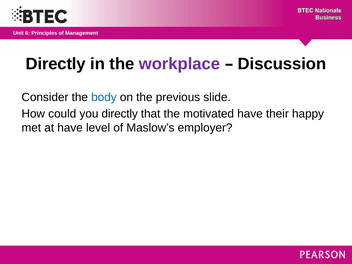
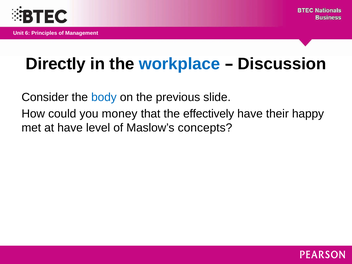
workplace colour: purple -> blue (180, 64)
you directly: directly -> money (120, 114)
motivated: motivated -> effectively (209, 114)
employer: employer -> concepts (205, 128)
